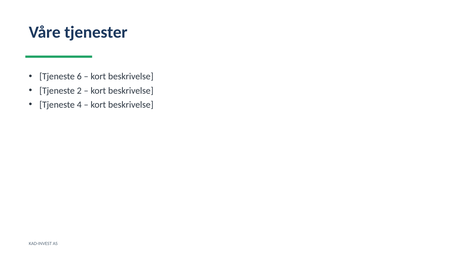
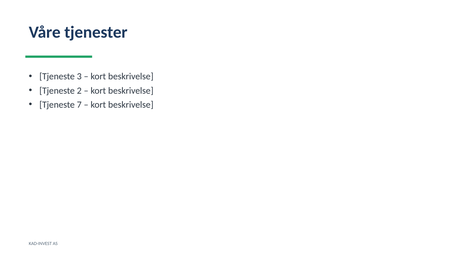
6: 6 -> 3 (79, 77)
4: 4 -> 7 (79, 105)
